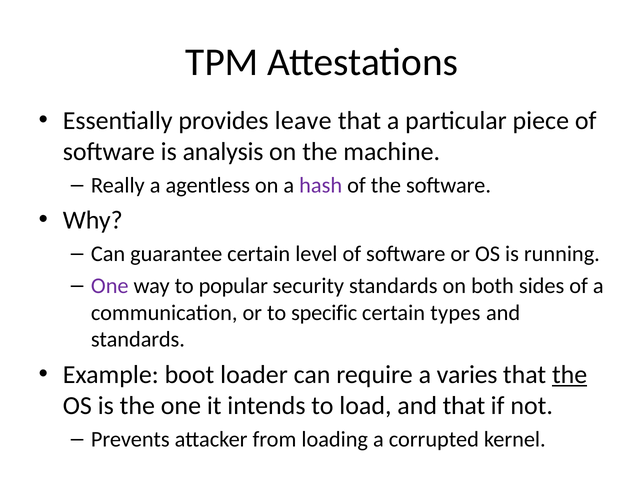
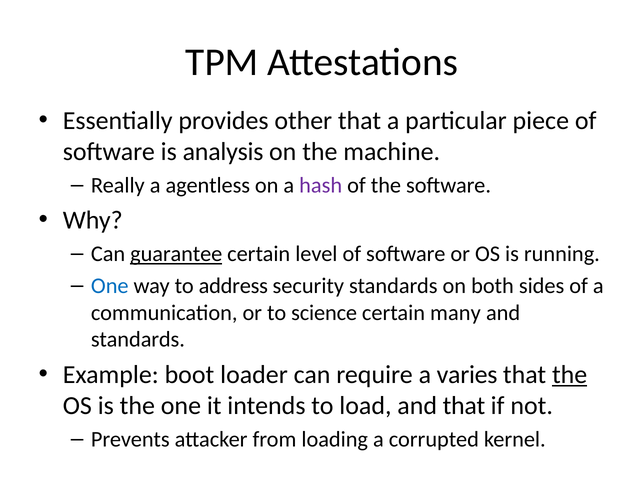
leave: leave -> other (303, 120)
guarantee underline: none -> present (176, 254)
One colour: purple -> blue (110, 286)
popular: popular -> address (233, 286)
specific: specific -> science (324, 313)
types: types -> many (455, 313)
